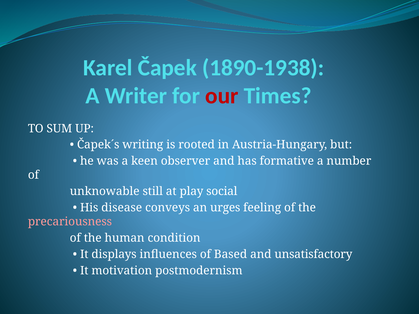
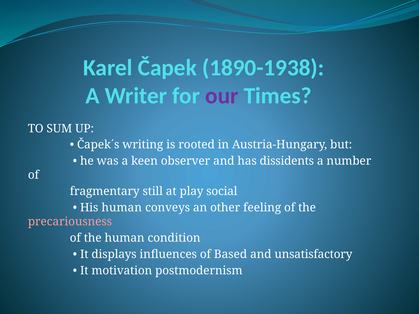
our colour: red -> purple (222, 96)
formative: formative -> dissidents (287, 161)
unknowable: unknowable -> fragmentary (105, 192)
His disease: disease -> human (122, 208)
urges: urges -> other (225, 208)
